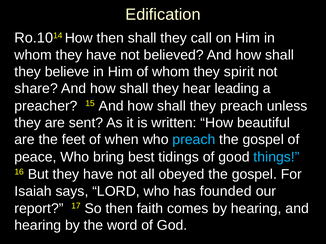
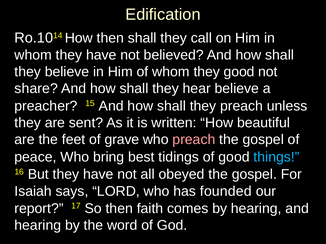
they spirit: spirit -> good (239, 72)
hear leading: leading -> believe (237, 89)
when: when -> grave (122, 140)
preach colour: light blue -> pink (194, 140)
